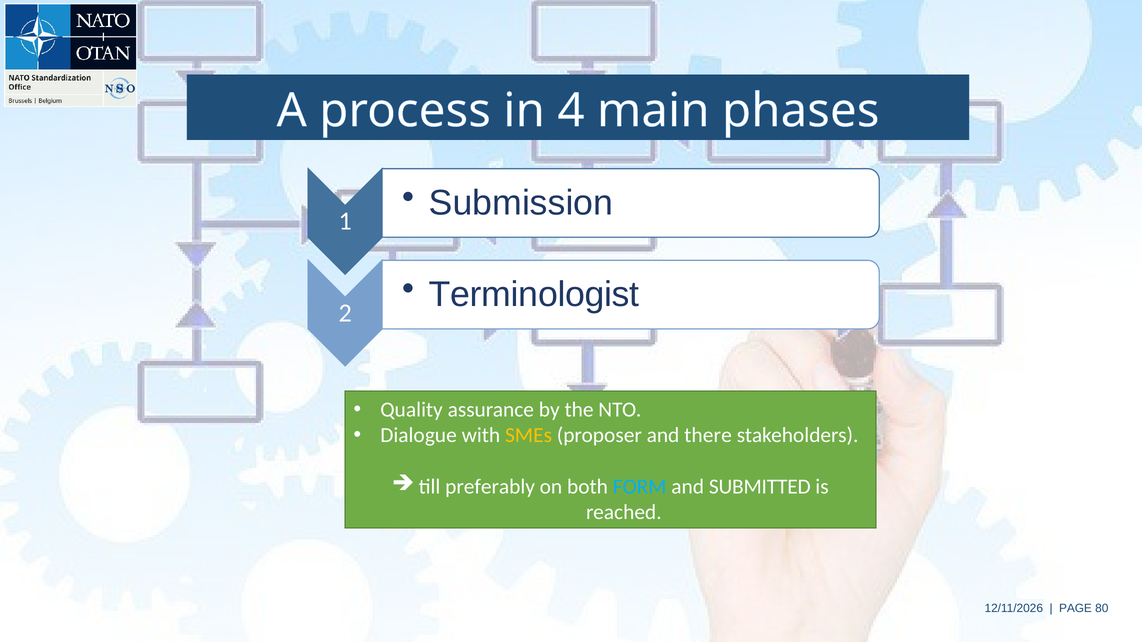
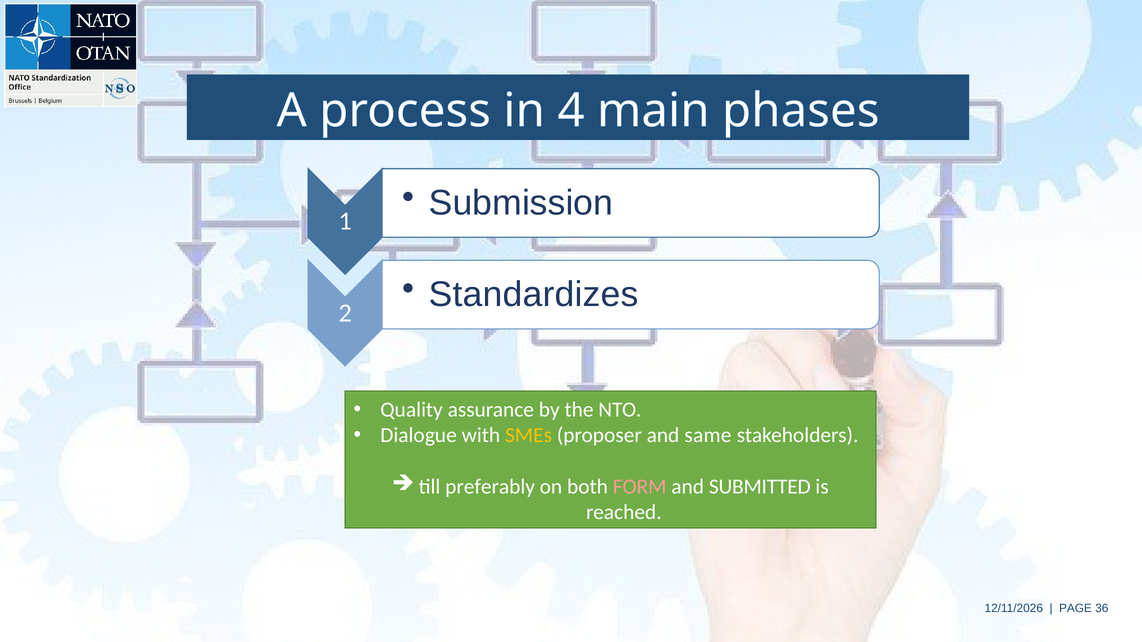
Terminologist: Terminologist -> Standardizes (534, 295)
there: there -> same (708, 436)
FORM colour: light blue -> pink (640, 487)
80: 80 -> 36 (1102, 609)
